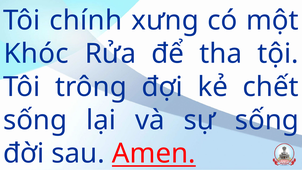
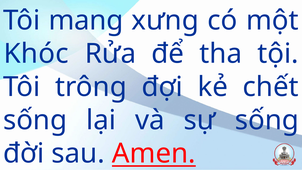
chính: chính -> mang (86, 20)
